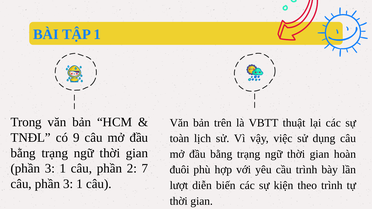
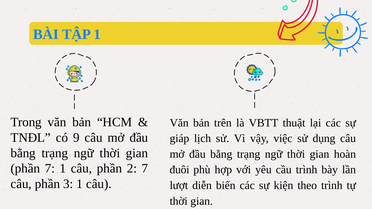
toàn: toàn -> giáp (179, 139)
3: 3 -> 7 (50, 169)
